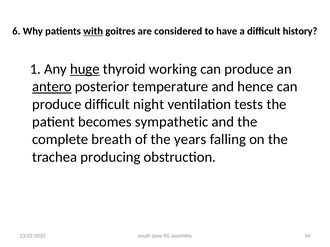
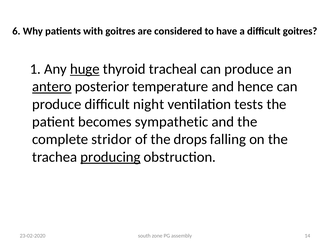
with underline: present -> none (93, 31)
difficult history: history -> goitres (300, 31)
working: working -> tracheal (173, 69)
breath: breath -> stridor (112, 140)
years: years -> drops (190, 140)
producing underline: none -> present (110, 157)
